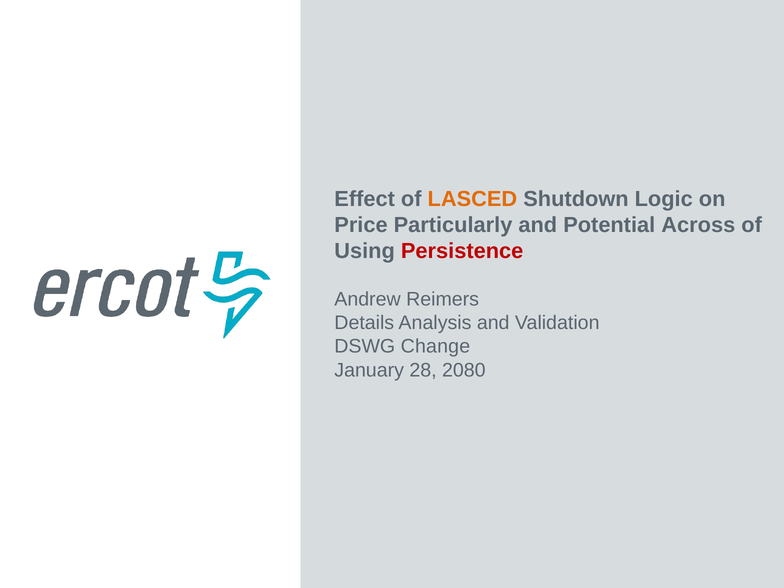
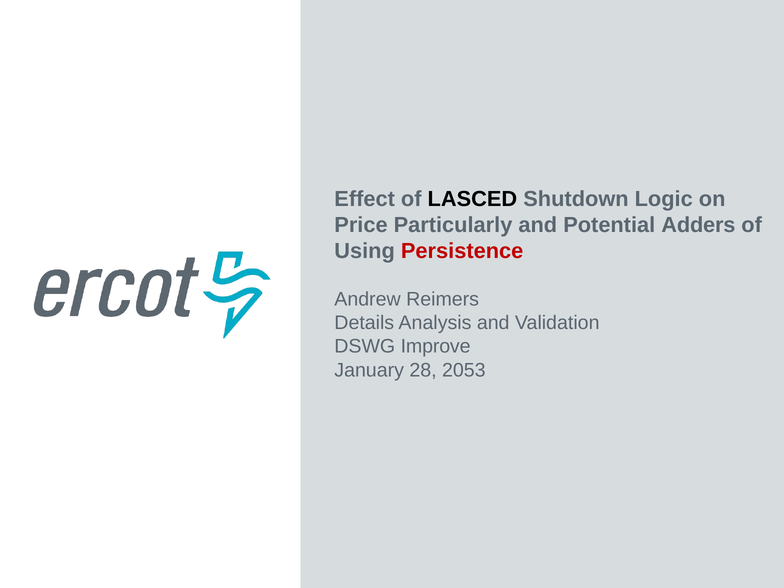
LASCED colour: orange -> black (472, 199)
Across: Across -> Adders (698, 225)
Change: Change -> Improve (436, 347)
2080: 2080 -> 2053 (464, 370)
